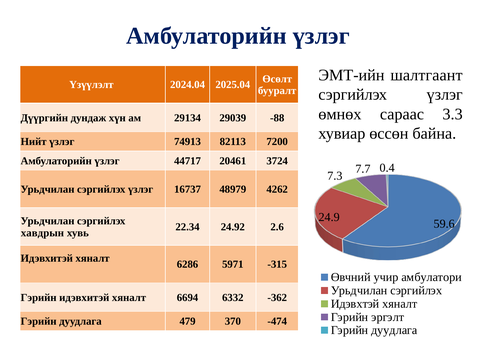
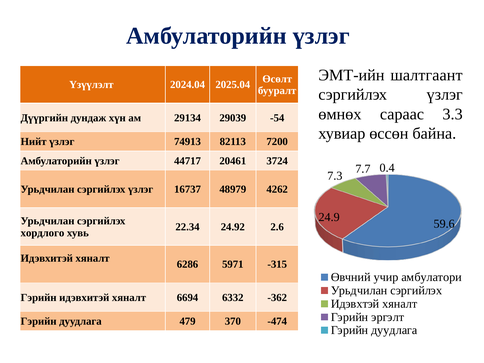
-88: -88 -> -54 (277, 118)
хавдрын: хавдрын -> хордлого (42, 233)
